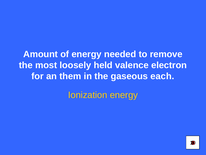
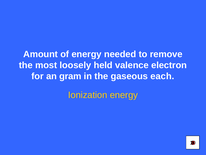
them: them -> gram (70, 76)
